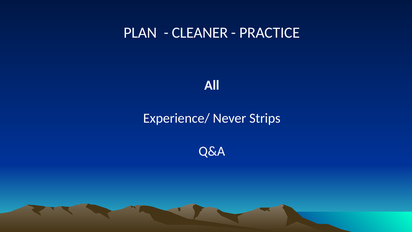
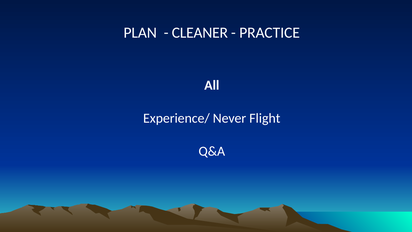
Strips: Strips -> Flight (265, 118)
